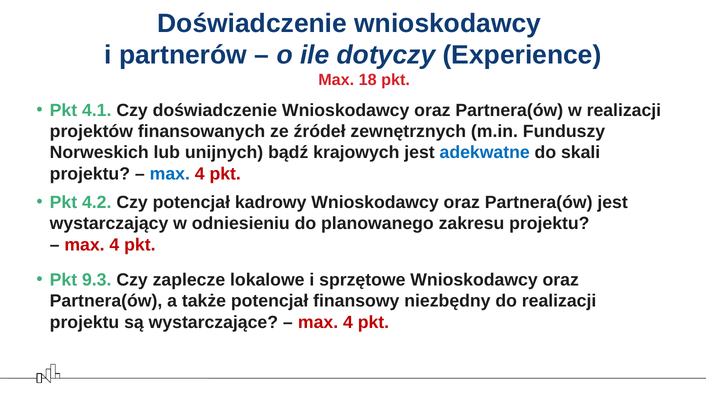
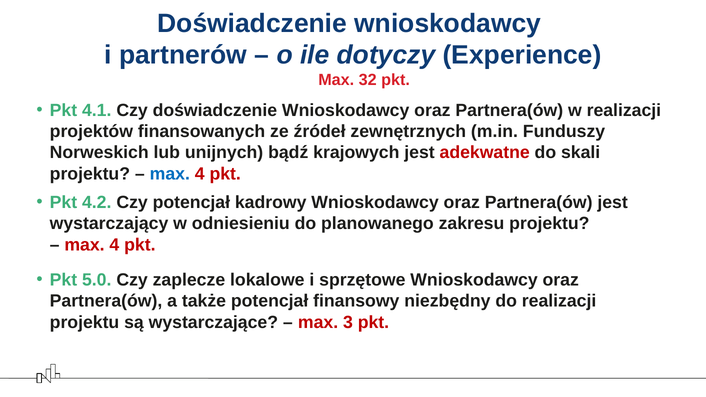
18: 18 -> 32 (368, 80)
adekwatne colour: blue -> red (485, 153)
9.3: 9.3 -> 5.0 (97, 280)
4: 4 -> 3 (348, 322)
